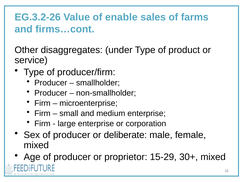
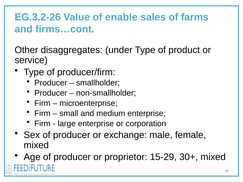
deliberate: deliberate -> exchange (125, 135)
